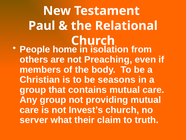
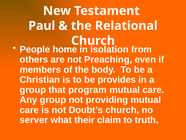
seasons: seasons -> provides (117, 79)
contains: contains -> program (88, 89)
Invest’s: Invest’s -> Doubt’s (86, 110)
